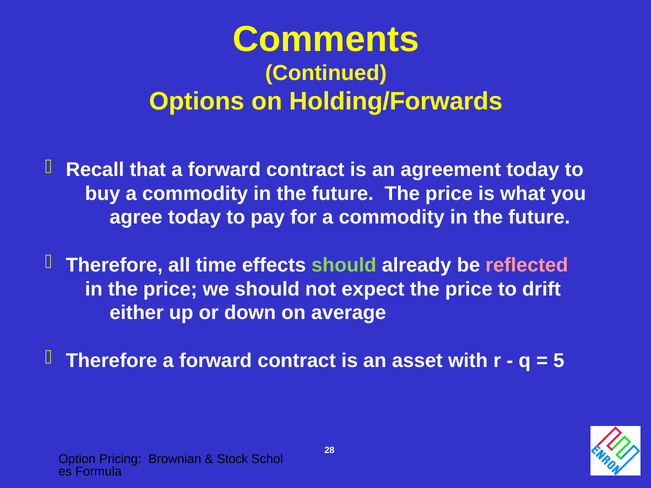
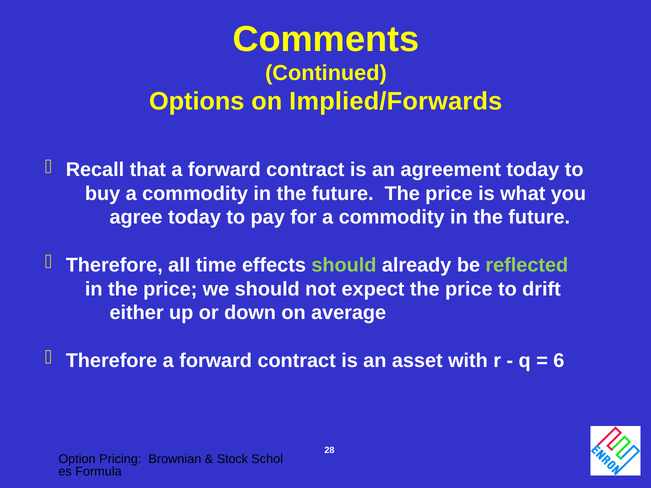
Holding/Forwards: Holding/Forwards -> Implied/Forwards (396, 102)
reflected colour: pink -> light green (527, 265)
5: 5 -> 6 (559, 361)
